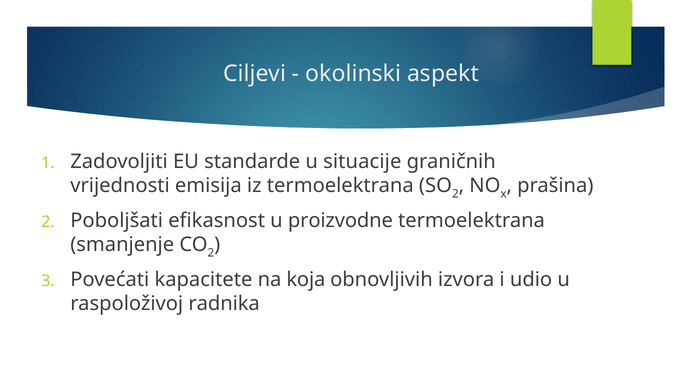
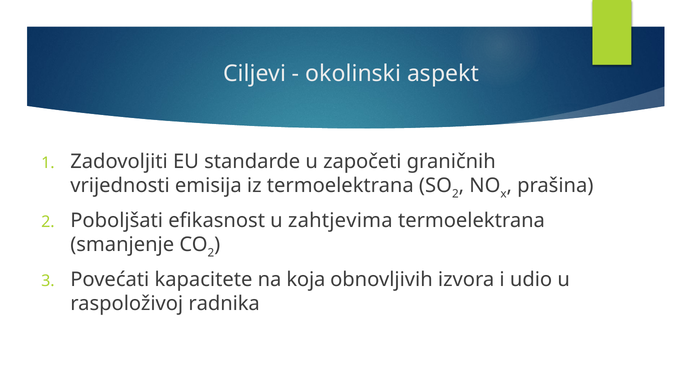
situacije: situacije -> započeti (362, 162)
proizvodne: proizvodne -> zahtjevima (340, 221)
